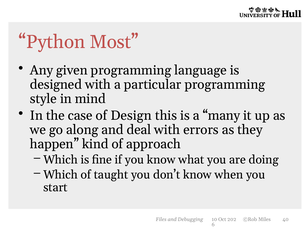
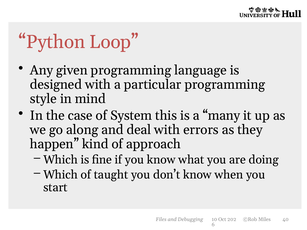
Most: Most -> Loop (114, 42)
Design: Design -> System (131, 116)
